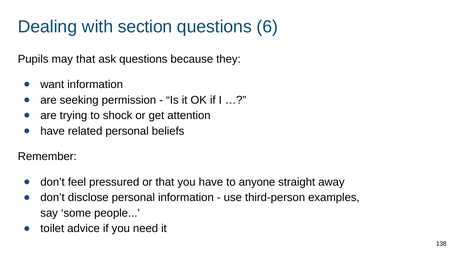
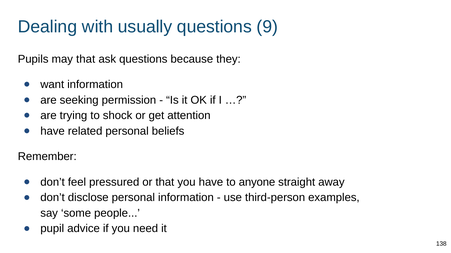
section: section -> usually (145, 27)
6: 6 -> 9 (267, 27)
toilet: toilet -> pupil (52, 229)
